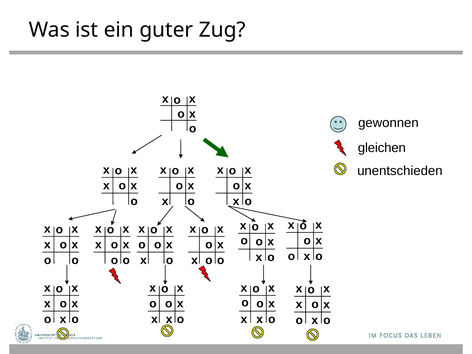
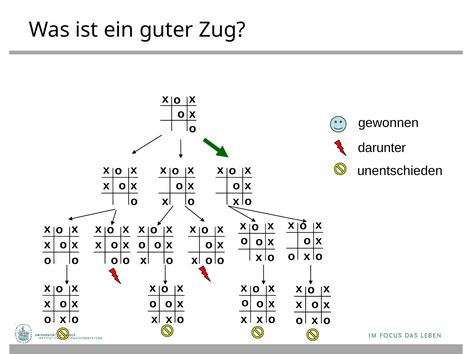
gleichen: gleichen -> darunter (382, 148)
